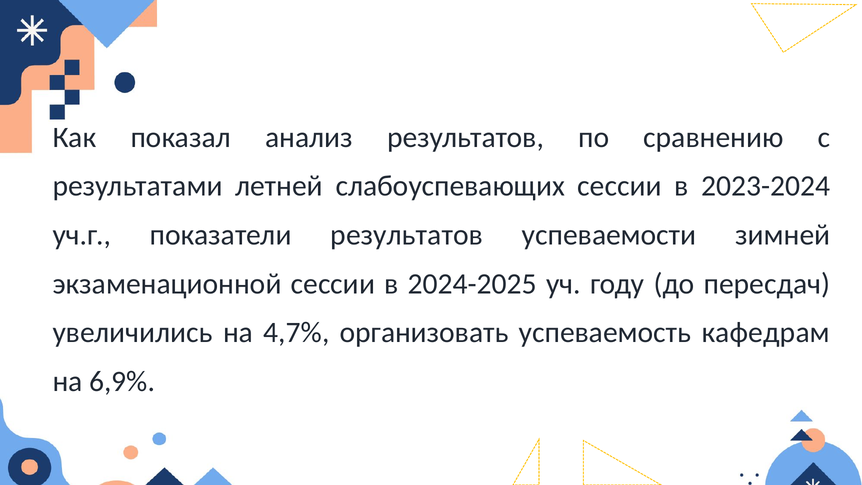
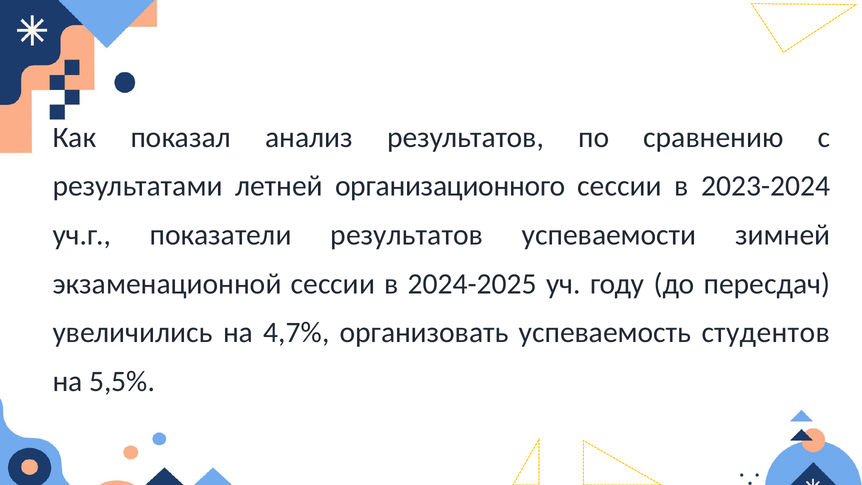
слабоуспевающих: слабоуспевающих -> организационного (450, 186)
кафедрам: кафедрам -> студентов (766, 333)
6,9%: 6,9% -> 5,5% (122, 381)
